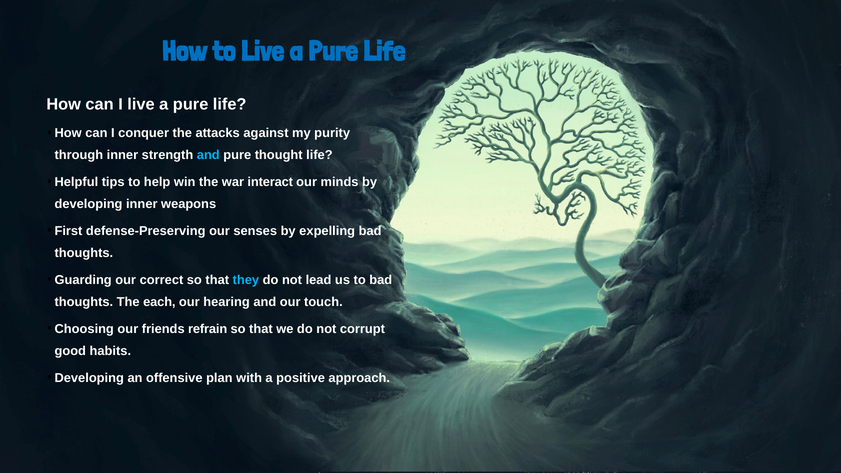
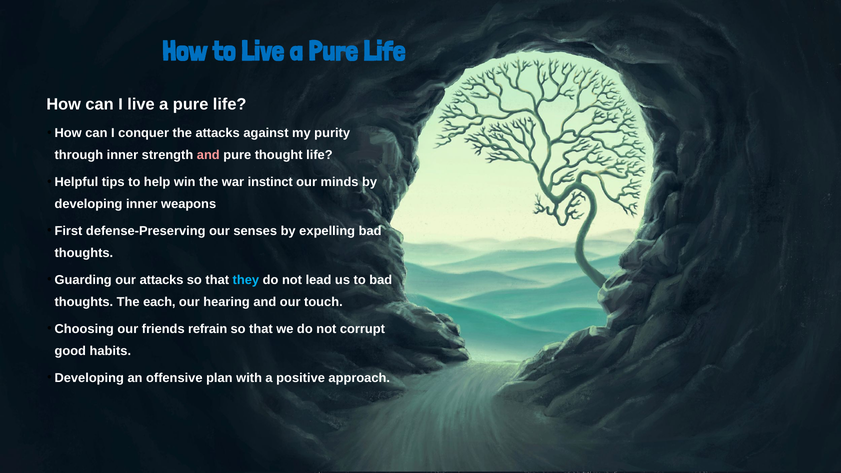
and colour: light blue -> pink (208, 155)
interact: interact -> instinct (270, 182)
our correct: correct -> attacks (162, 280)
